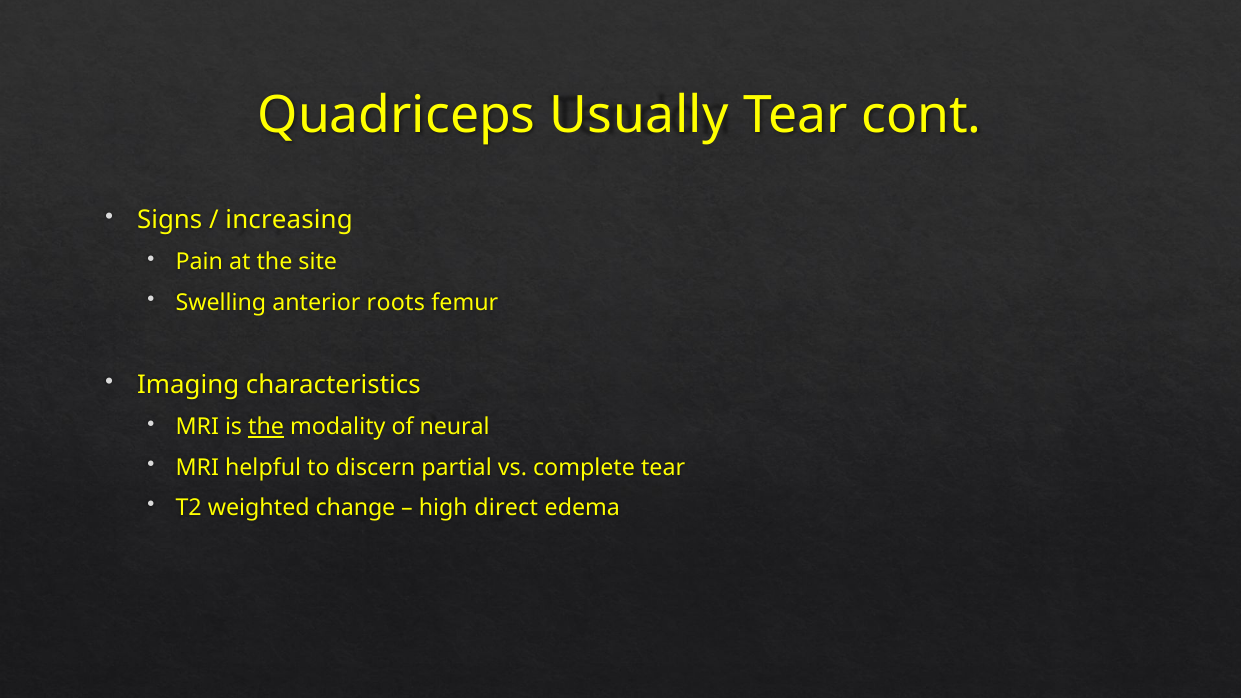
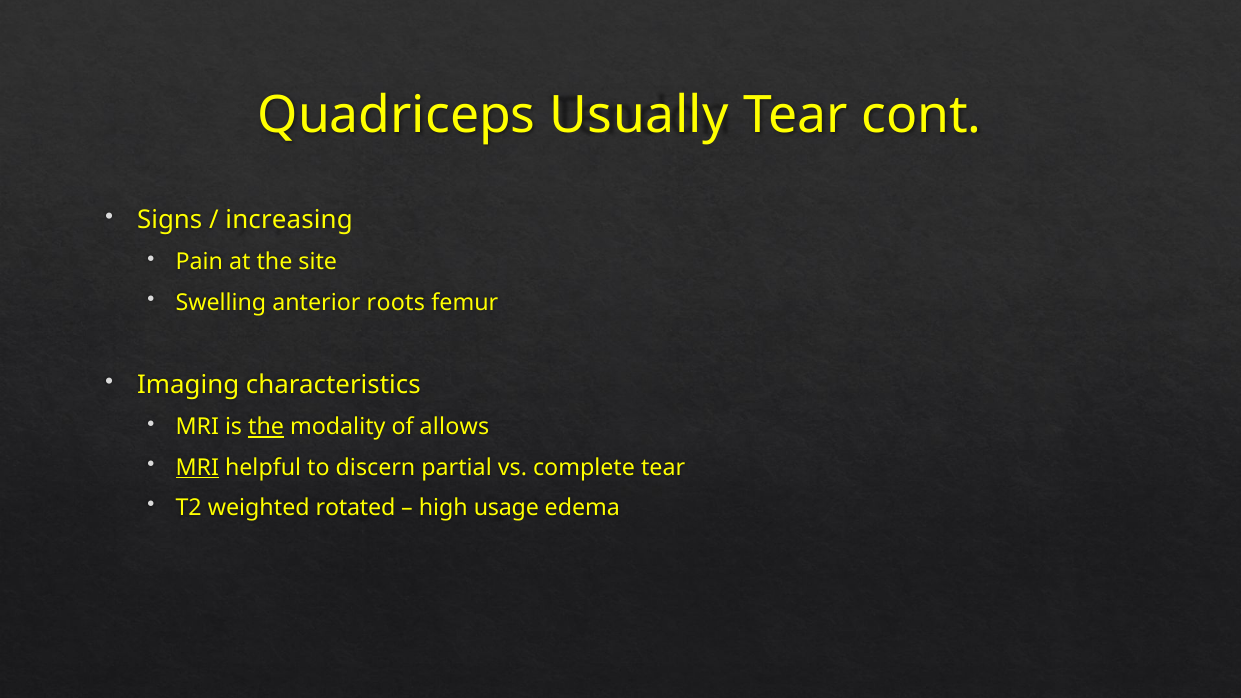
neural: neural -> allows (454, 427)
MRI underline: none -> present (197, 467)
change: change -> rotated (356, 508)
direct: direct -> usage (506, 508)
